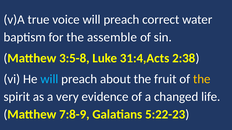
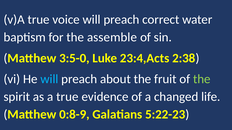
3:5-8: 3:5-8 -> 3:5-0 (74, 58)
31:4,Acts: 31:4,Acts -> 23:4,Acts (145, 58)
the colour: yellow -> light green (202, 79)
a very: very -> true (67, 97)
7:8-9: 7:8-9 -> 0:8-9 (74, 115)
